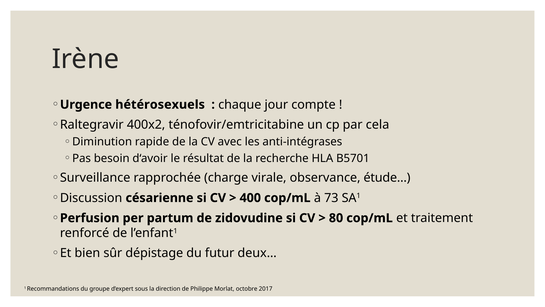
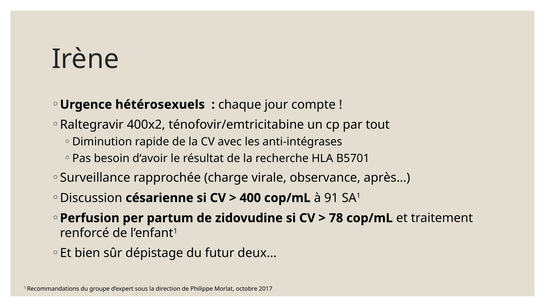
cela: cela -> tout (378, 125)
étude…: étude… -> après… (387, 178)
73: 73 -> 91 (331, 198)
80: 80 -> 78 (336, 218)
